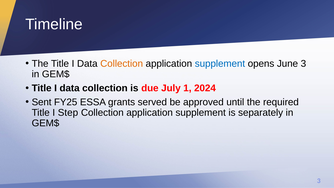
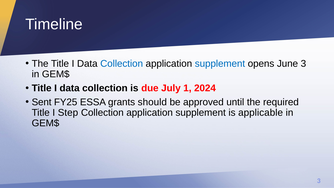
Collection colour: orange -> blue (122, 64)
served: served -> should (152, 102)
separately: separately -> applicable (261, 113)
